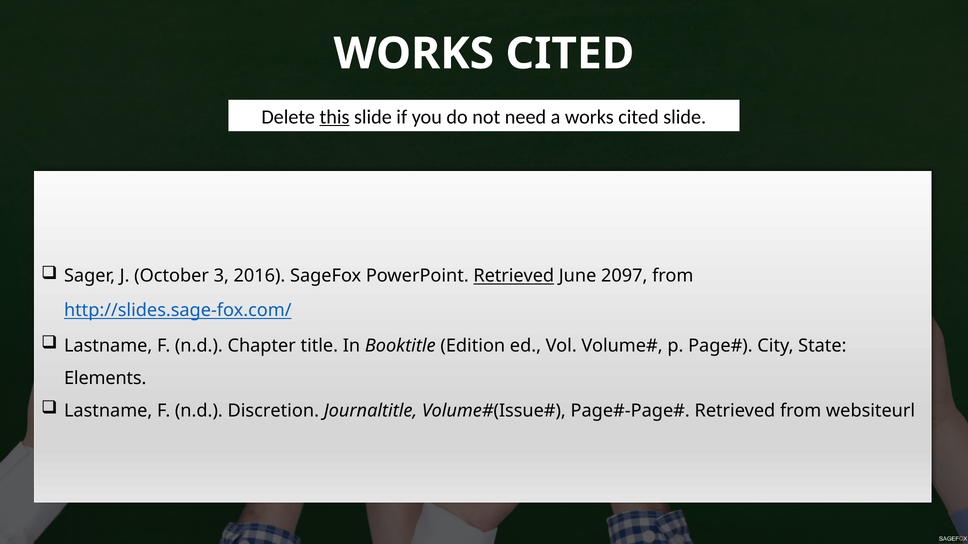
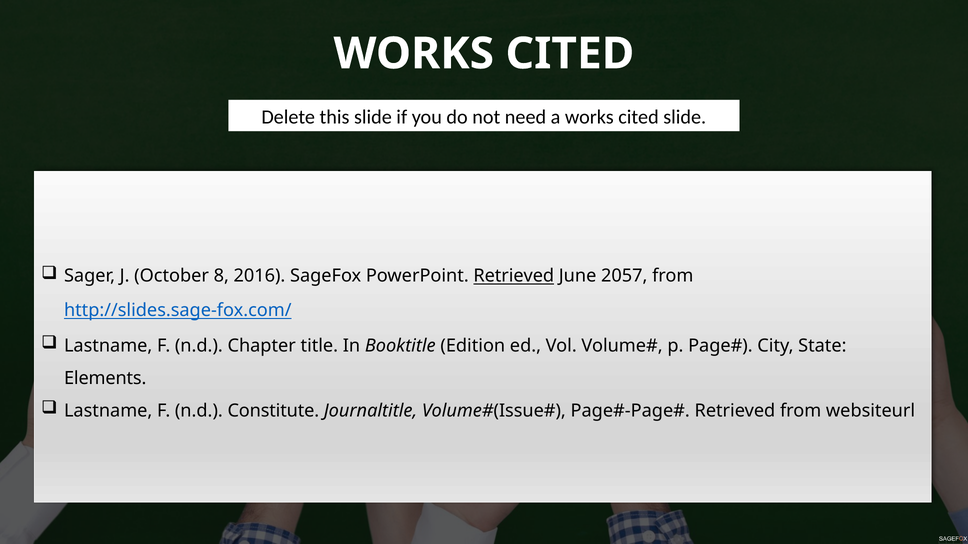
this underline: present -> none (335, 117)
3: 3 -> 8 (221, 276)
2097: 2097 -> 2057 (624, 276)
Discretion: Discretion -> Constitute (273, 411)
